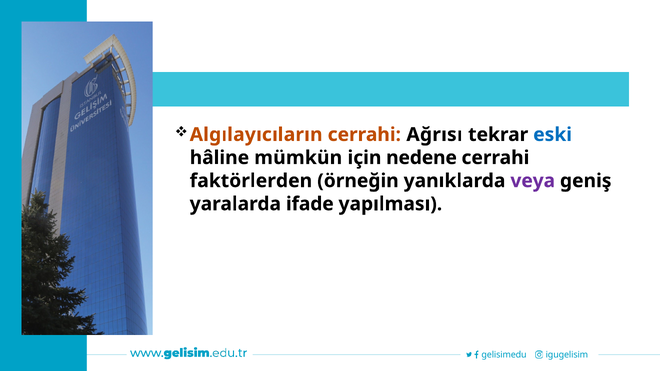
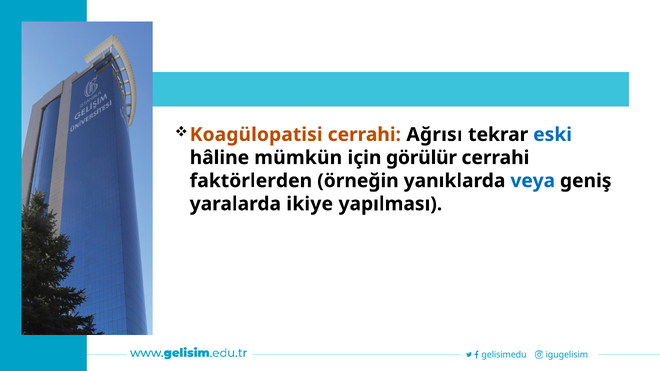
Algılayıcıların: Algılayıcıların -> Koagülopatisi (256, 135)
nedene: nedene -> görülür (422, 158)
veya colour: purple -> blue (533, 181)
ifade: ifade -> ikiye (310, 204)
